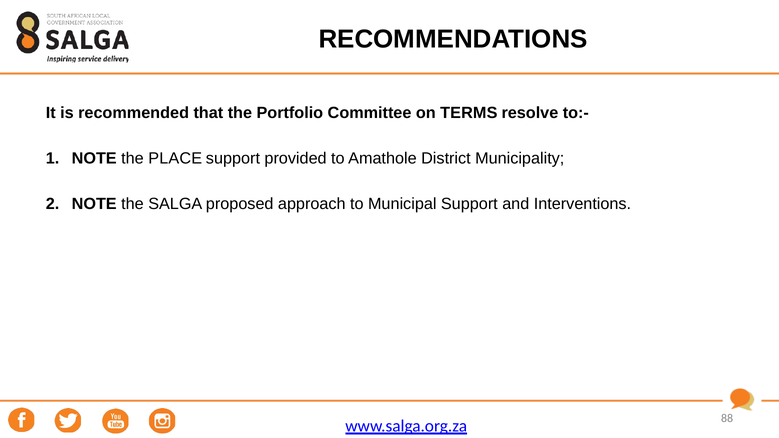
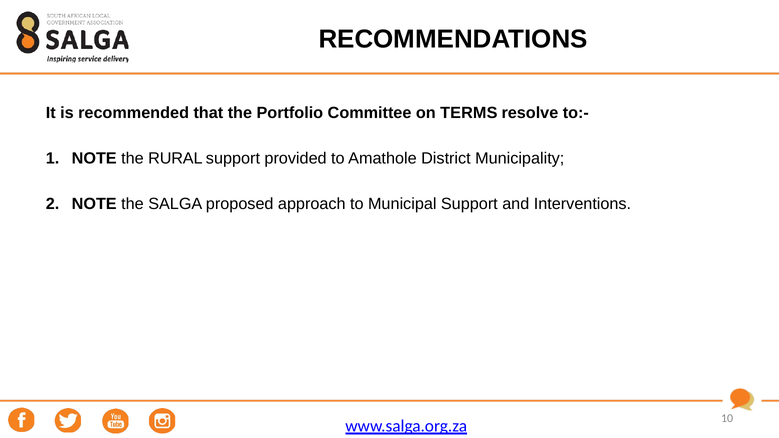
PLACE: PLACE -> RURAL (175, 158)
88: 88 -> 10 (727, 418)
